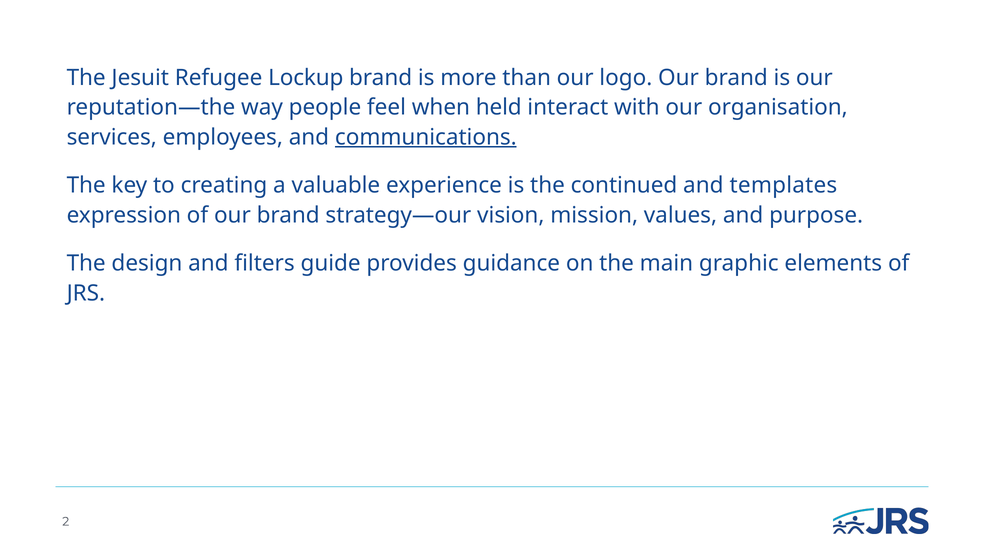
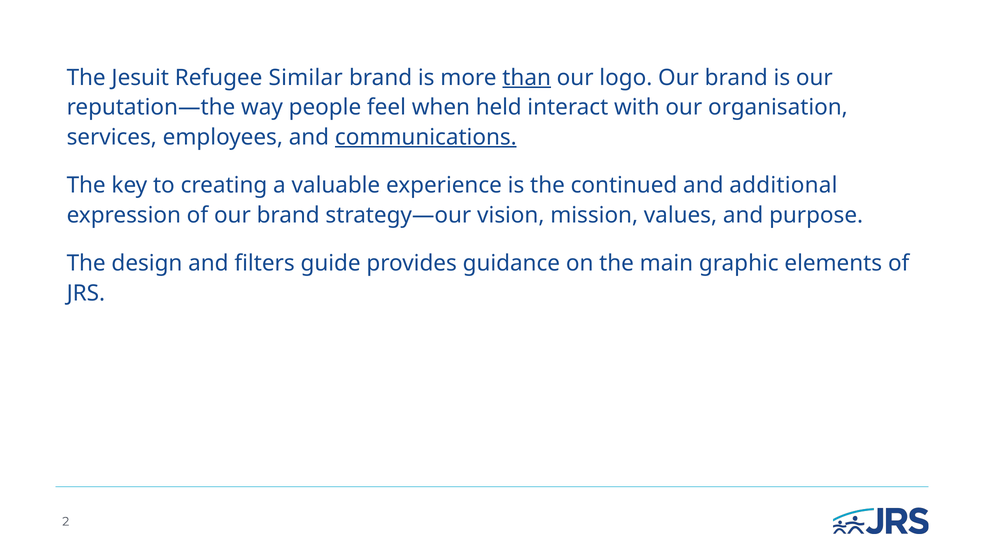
Lockup: Lockup -> Similar (306, 78)
than underline: none -> present (527, 78)
templates: templates -> additional (783, 185)
